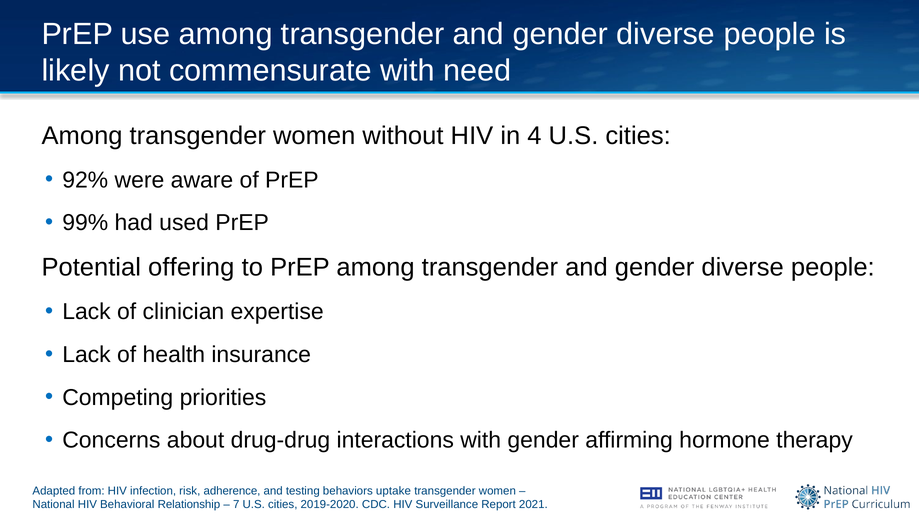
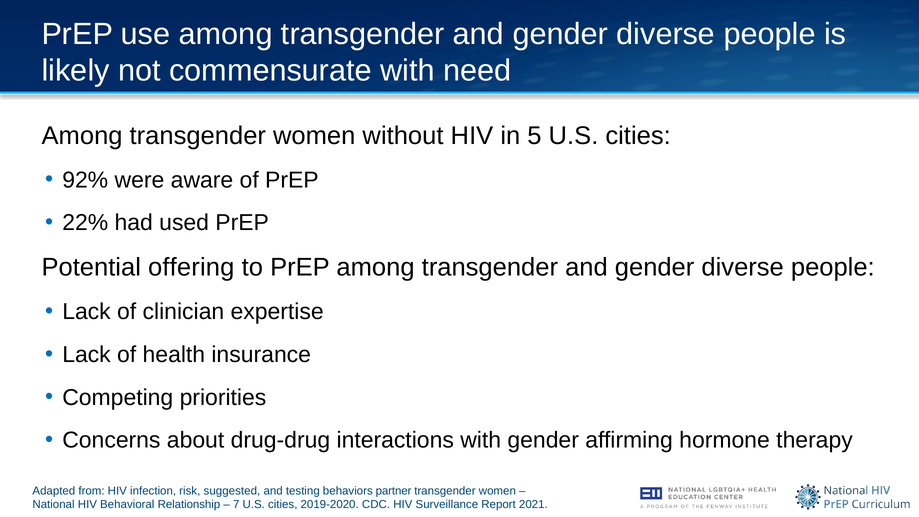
4: 4 -> 5 (534, 136)
99%: 99% -> 22% (85, 223)
adherence: adherence -> suggested (232, 491)
uptake: uptake -> partner (394, 491)
